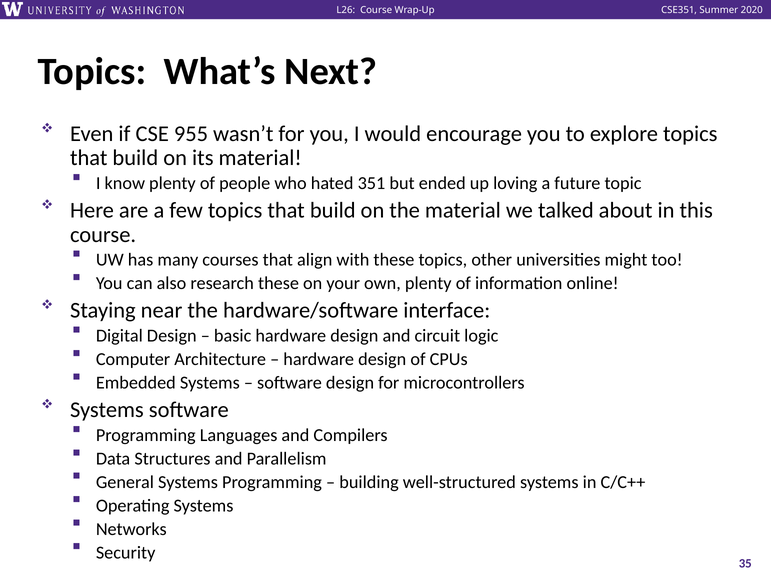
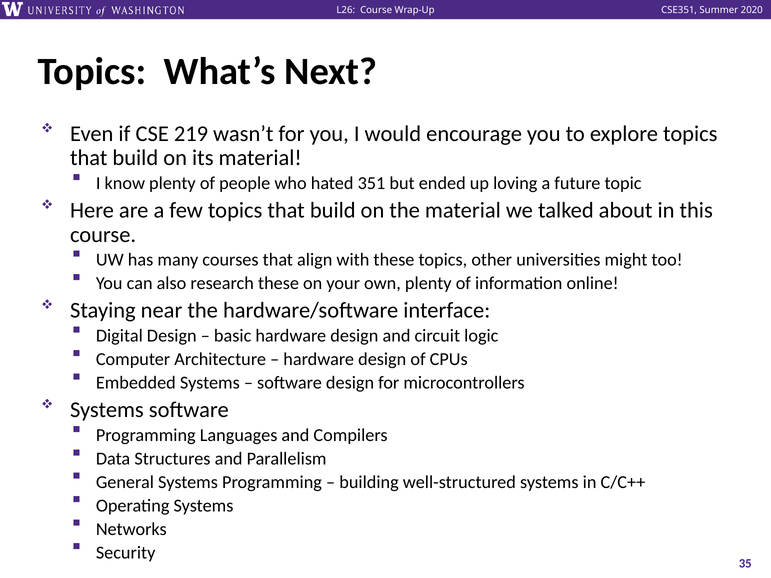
955: 955 -> 219 (191, 134)
